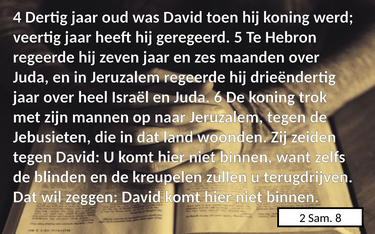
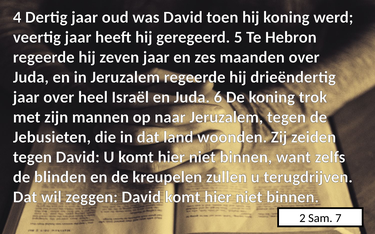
8: 8 -> 7 (338, 218)
